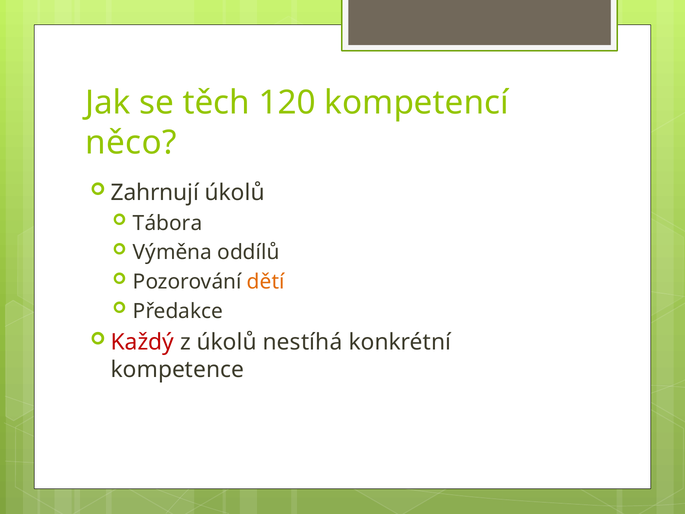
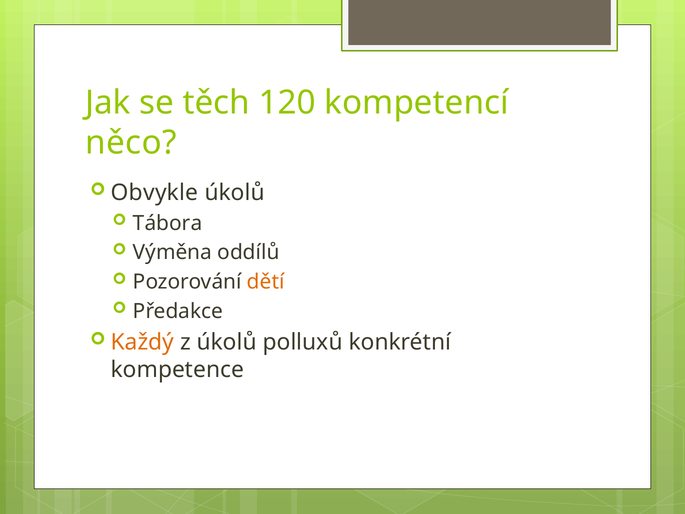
Zahrnují: Zahrnují -> Obvykle (155, 193)
Každý colour: red -> orange (142, 342)
nestíhá: nestíhá -> polluxů (303, 342)
